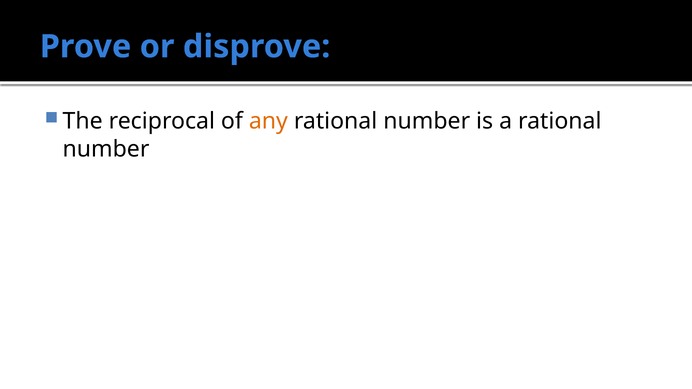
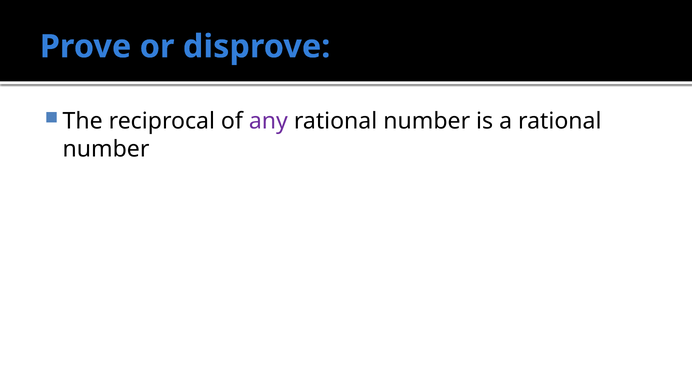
any colour: orange -> purple (268, 121)
